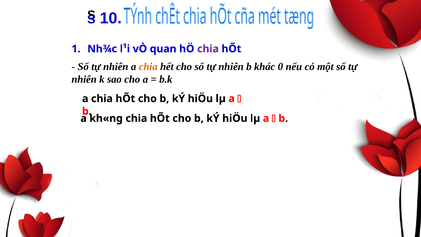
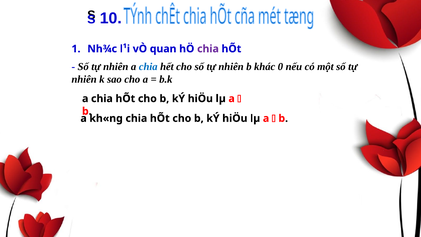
chia colour: orange -> blue (148, 67)
